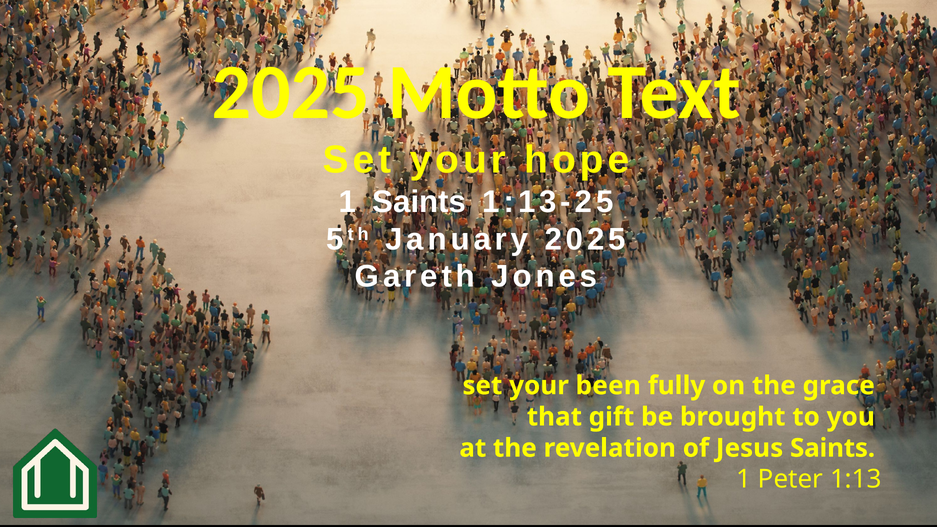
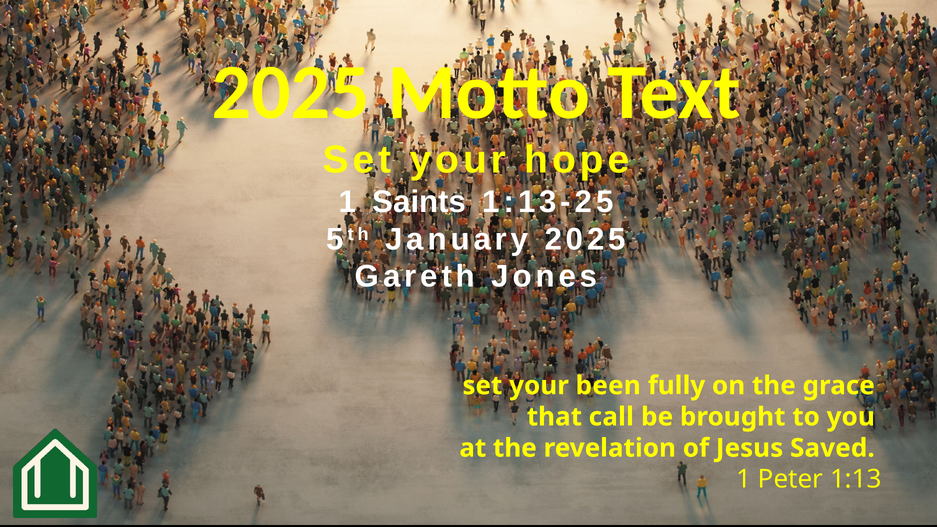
gift: gift -> call (611, 417)
Jesus Saints: Saints -> Saved (832, 448)
